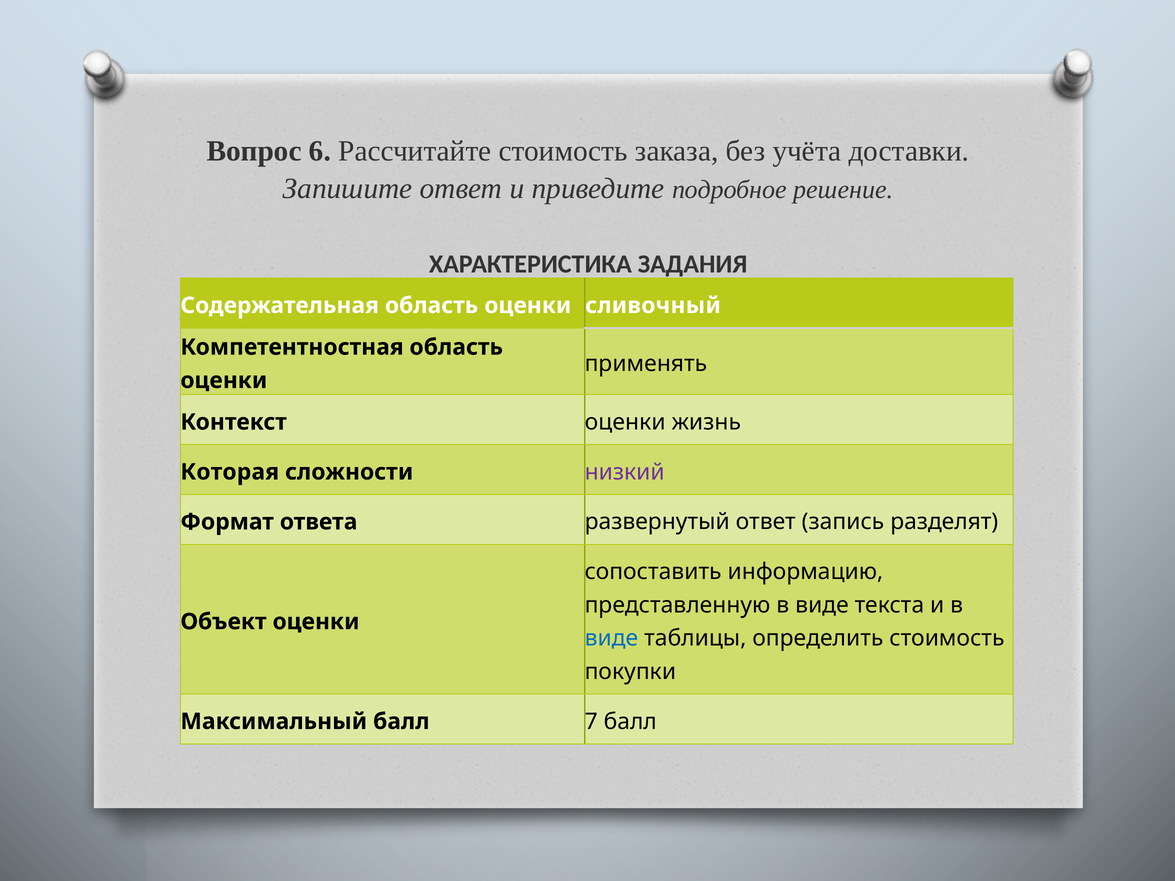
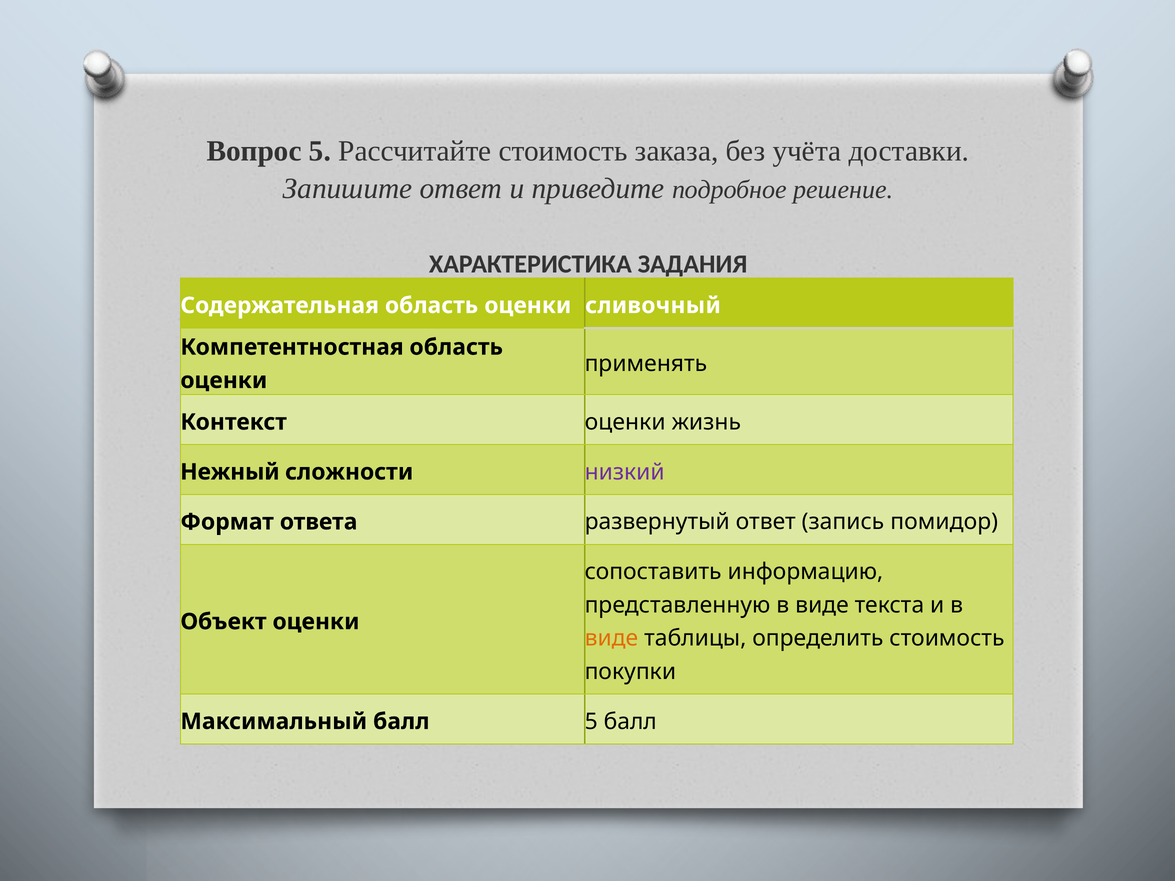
Вопрос 6: 6 -> 5 (320, 151)
Которая: Которая -> Нежный (230, 472)
разделят: разделят -> помидор (944, 522)
виде colour: blue -> orange (611, 639)
балл 7: 7 -> 5 (591, 722)
